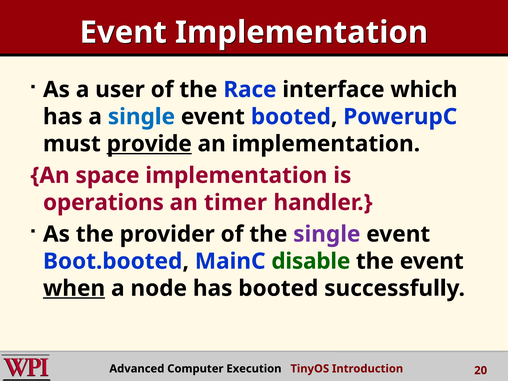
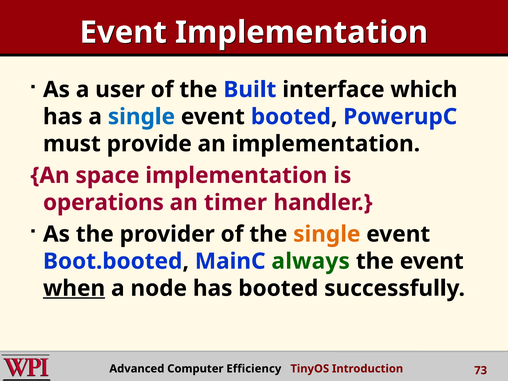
Race: Race -> Built (250, 90)
provide underline: present -> none (149, 144)
single colour: purple -> orange (327, 234)
disable: disable -> always (311, 261)
Execution: Execution -> Efficiency (254, 369)
20: 20 -> 73 (481, 370)
